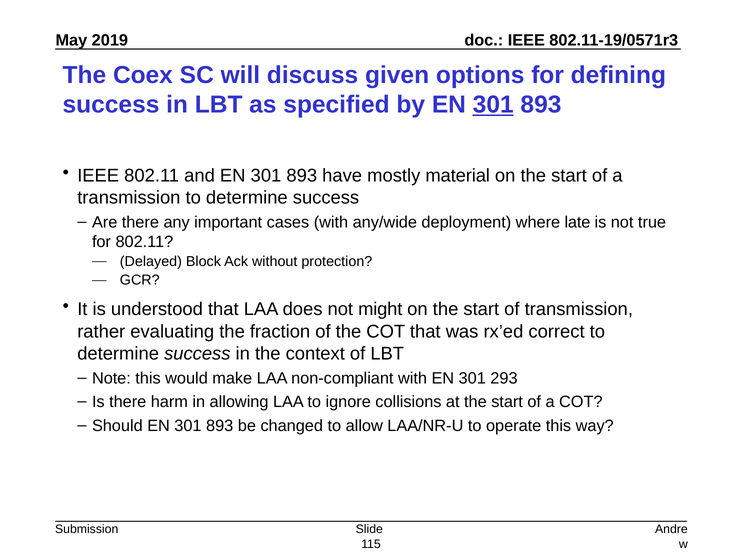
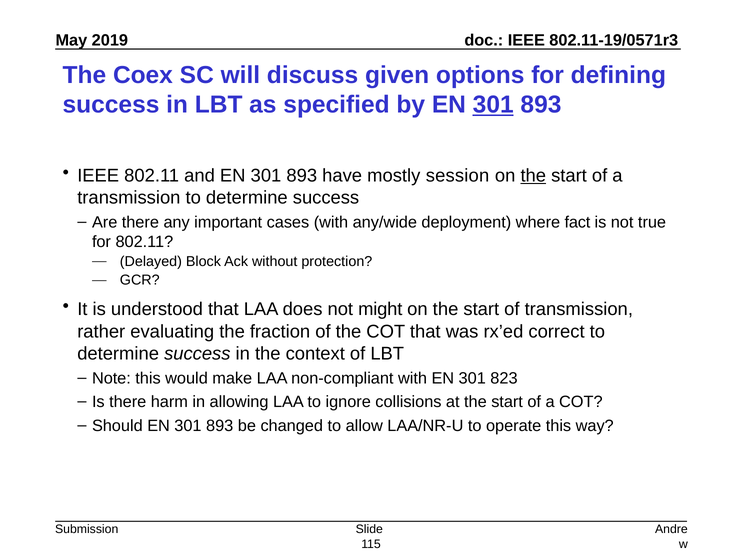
material: material -> session (458, 175)
the underline: none -> present (533, 175)
late: late -> fact (577, 222)
293: 293 -> 823 (504, 378)
